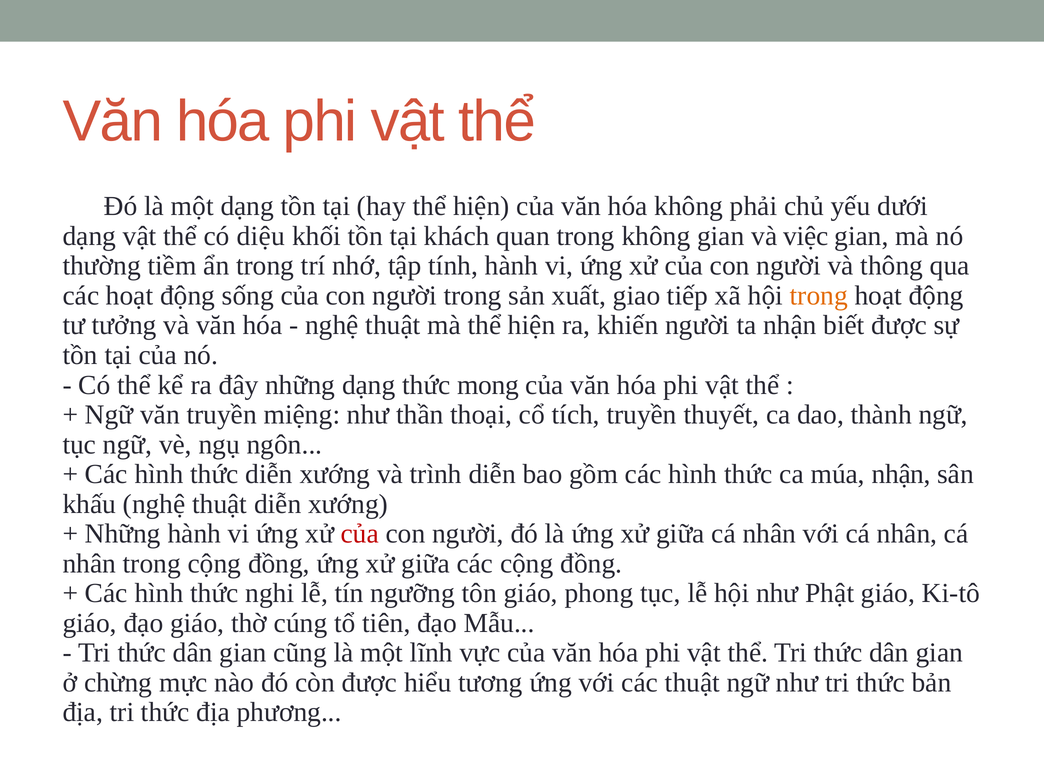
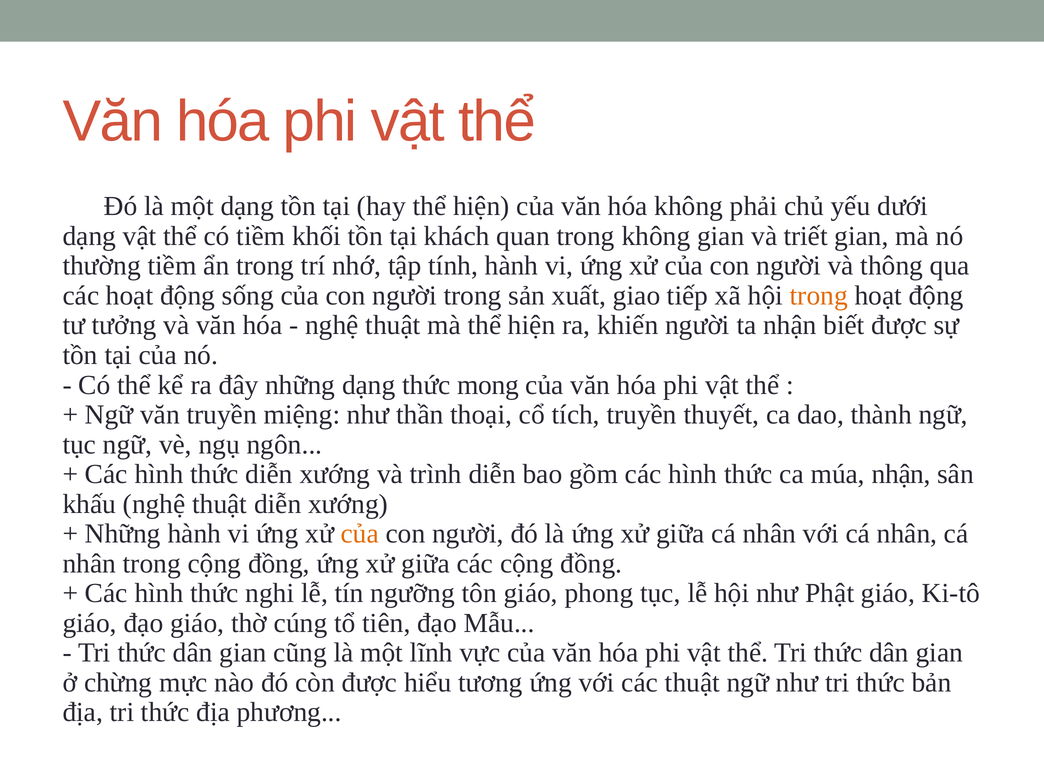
có diệu: diệu -> tiềm (261, 236)
việc: việc -> triết (806, 236)
của colour: red -> orange (360, 534)
